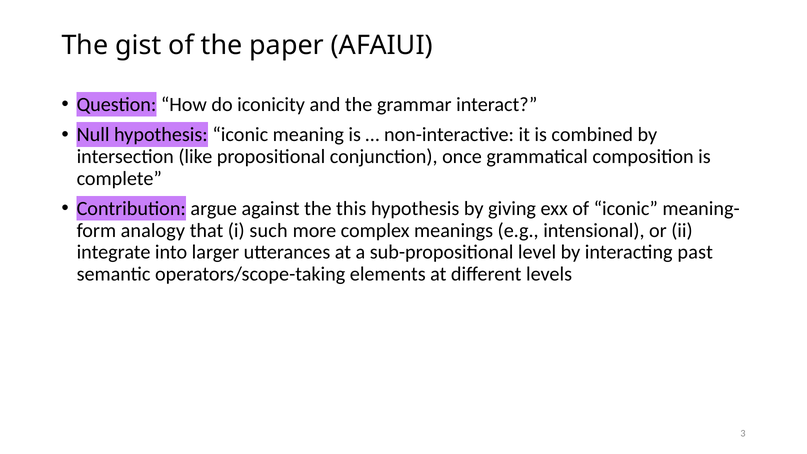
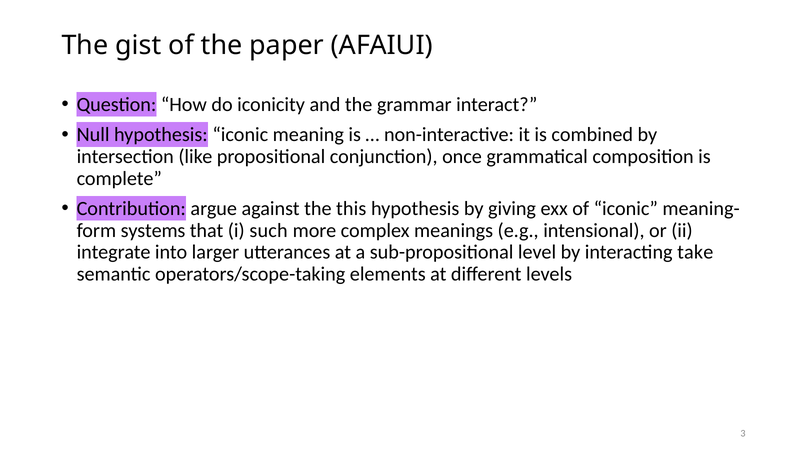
analogy: analogy -> systems (153, 230)
past: past -> take (695, 252)
